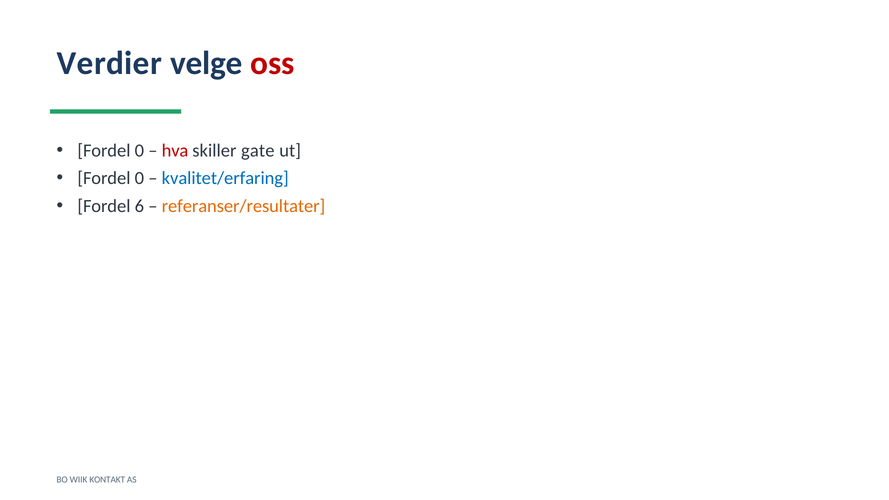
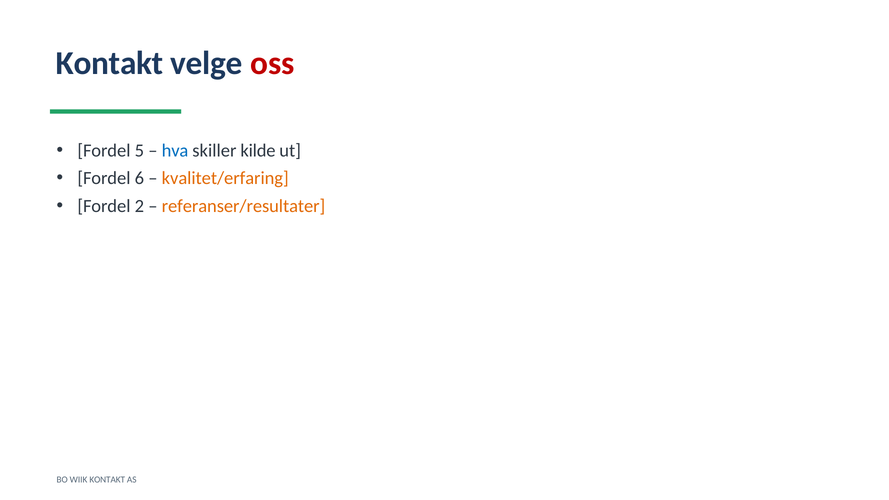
Verdier: Verdier -> Kontakt (110, 63)
0: 0 -> 5 (139, 151)
hva colour: red -> blue (175, 151)
gate: gate -> kilde (258, 151)
0: 0 -> 6 (139, 178)
kvalitet/erfaring colour: blue -> orange (225, 178)
6: 6 -> 2 (139, 206)
